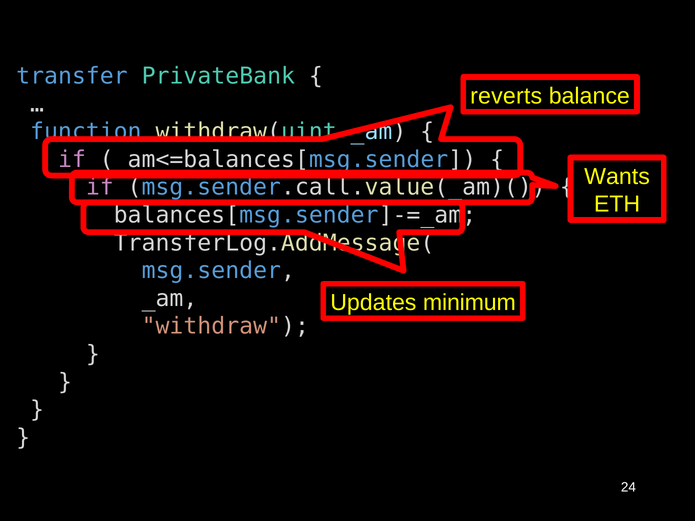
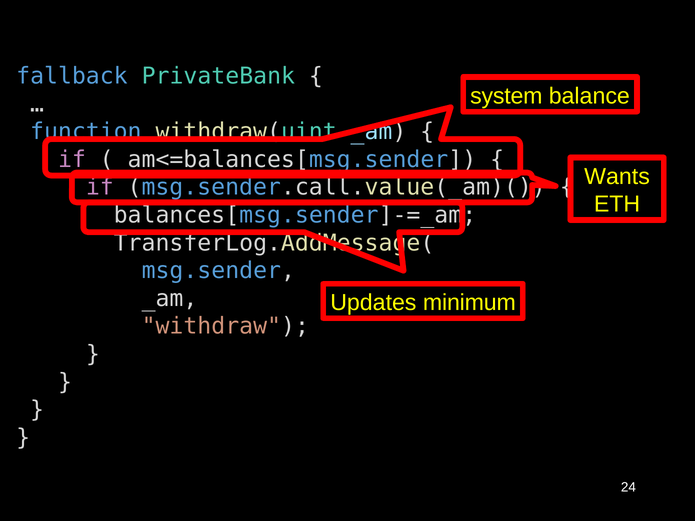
transfer: transfer -> fallback (72, 76)
reverts: reverts -> system (506, 96)
